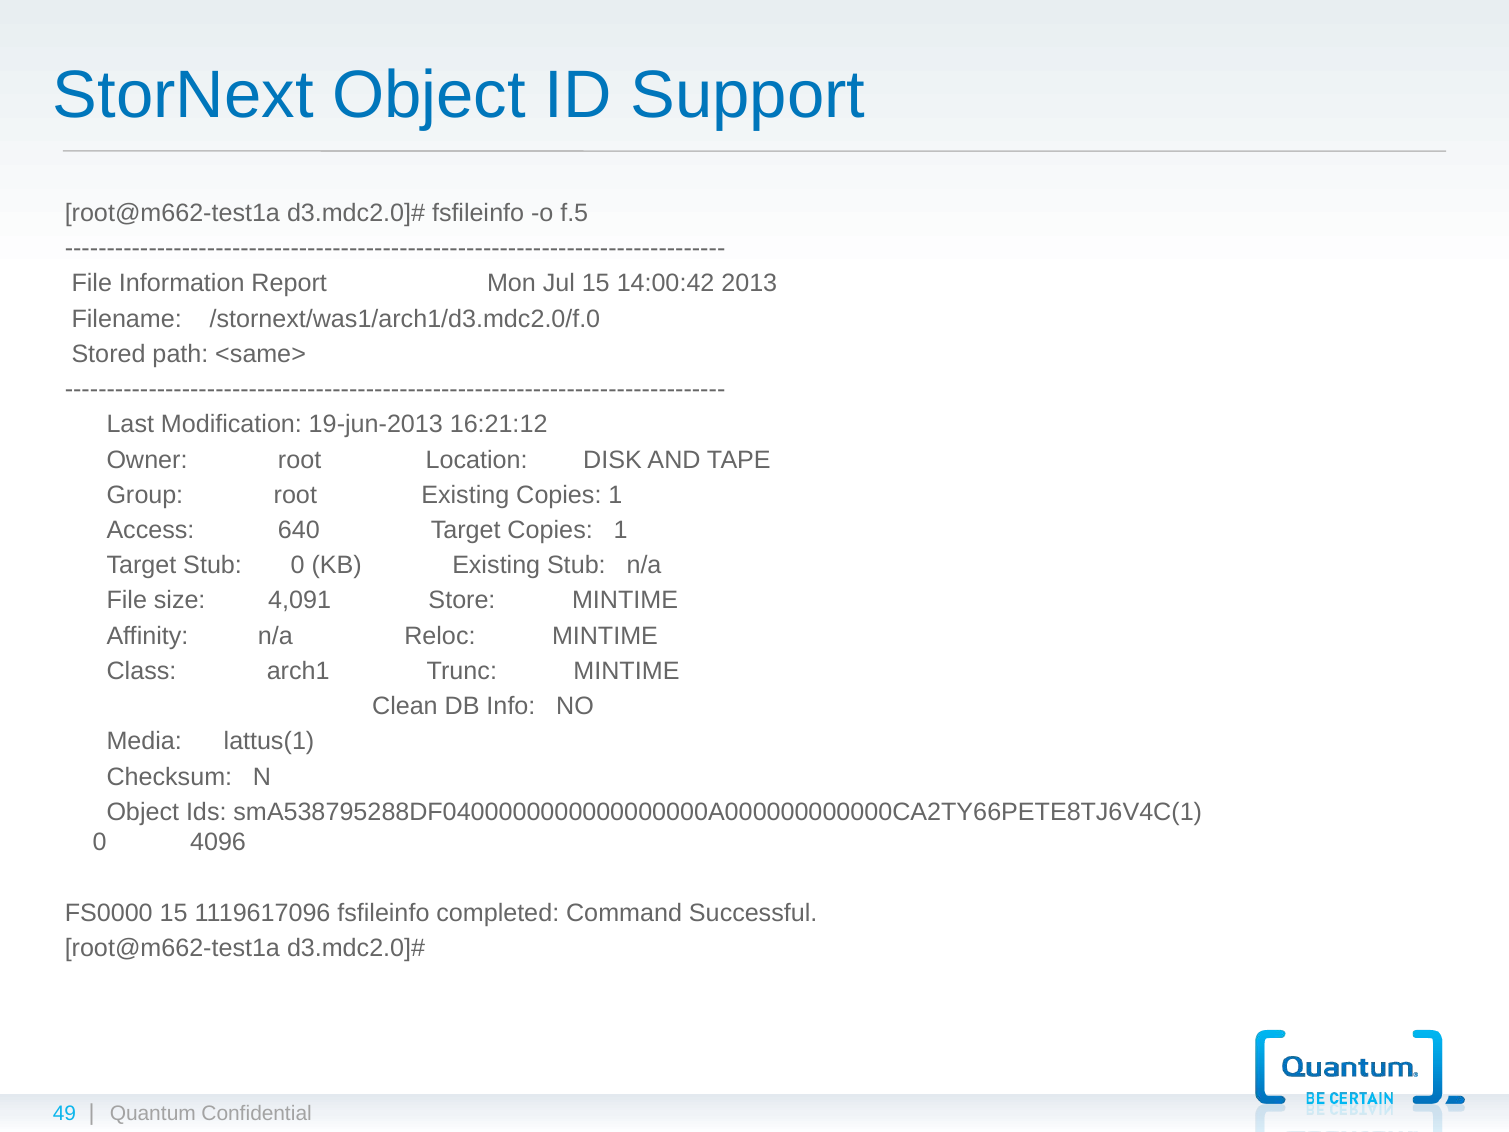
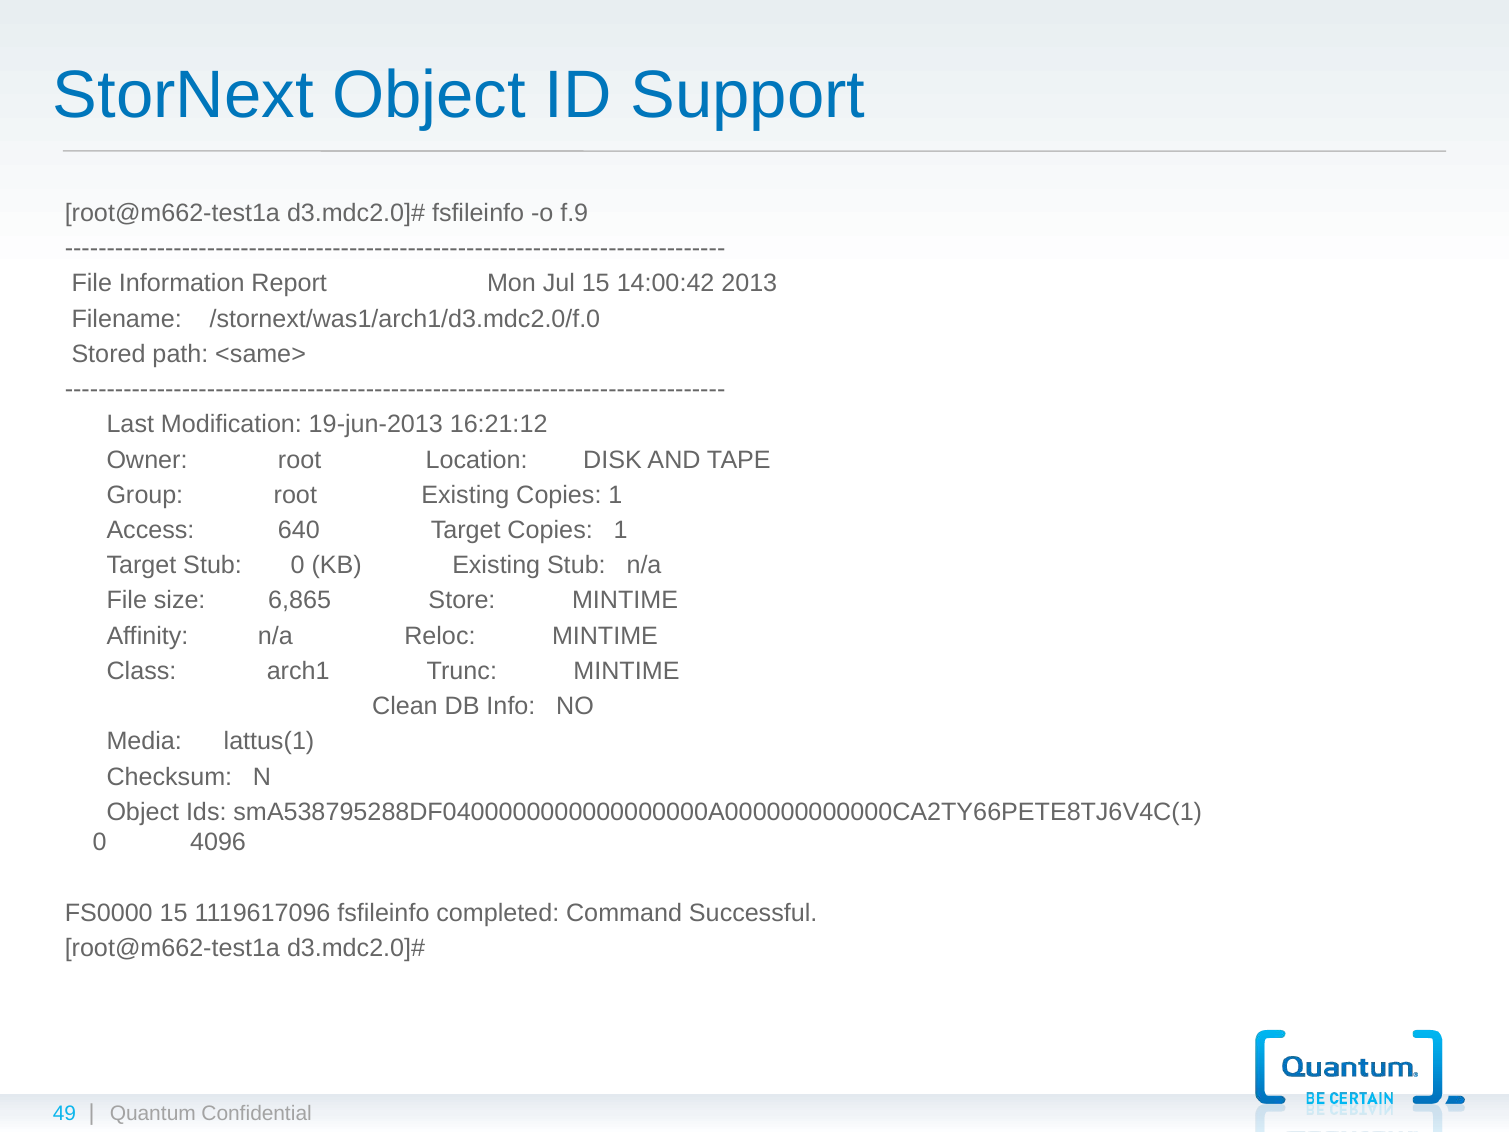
f.5: f.5 -> f.9 (574, 213)
4,091: 4,091 -> 6,865 (300, 601)
